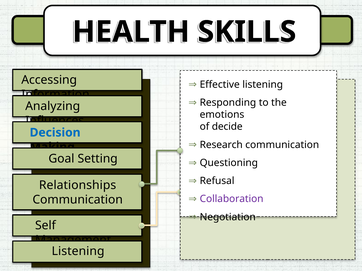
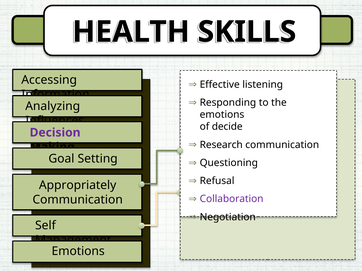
Decision colour: blue -> purple (55, 133)
Relationships: Relationships -> Appropriately (78, 185)
Listening: Listening -> Emotions (78, 252)
